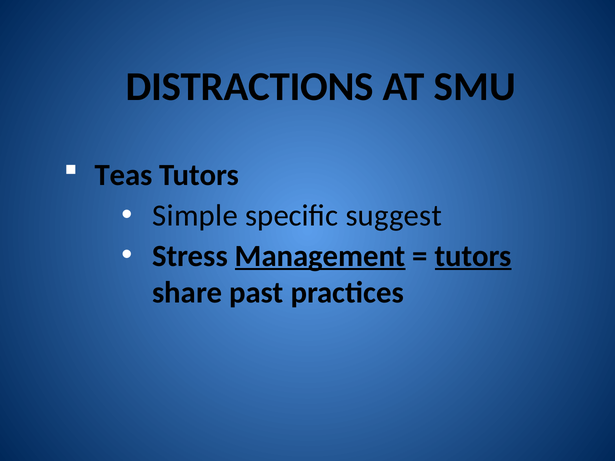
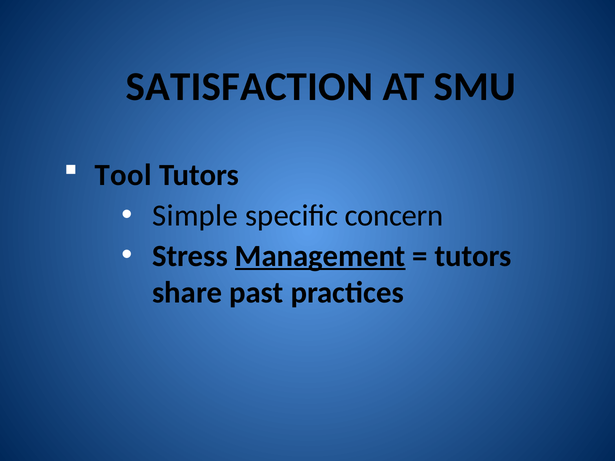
DISTRACTIONS: DISTRACTIONS -> SATISFACTION (250, 87)
Teas: Teas -> Tool (123, 175)
suggest: suggest -> concern (394, 216)
tutors underline: present -> none (473, 256)
